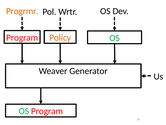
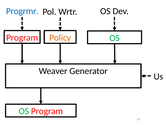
Progrmr colour: orange -> blue (22, 11)
